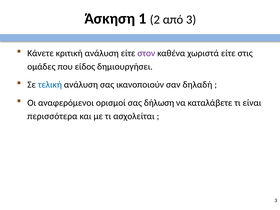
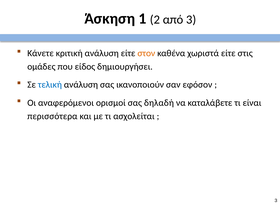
στον colour: purple -> orange (146, 53)
δηλαδή: δηλαδή -> εφόσον (197, 85)
δήλωση: δήλωση -> δηλαδή (159, 103)
